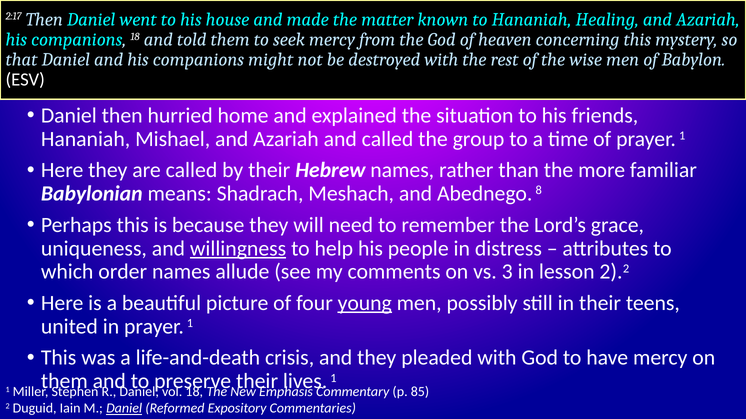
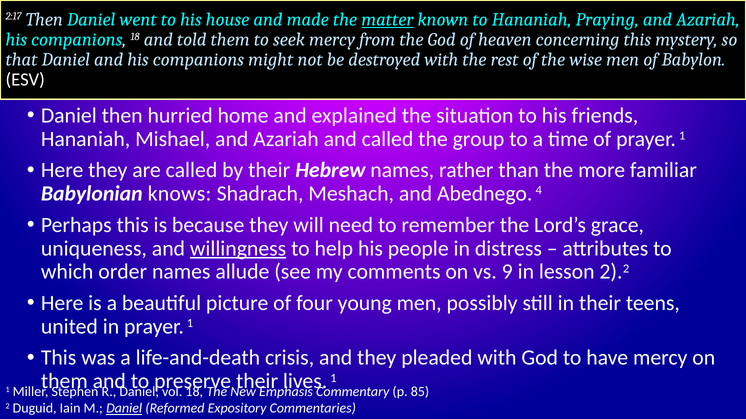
matter underline: none -> present (387, 19)
Healing: Healing -> Praying (607, 19)
means: means -> knows (180, 194)
8: 8 -> 4 (539, 191)
3: 3 -> 9 (507, 272)
young underline: present -> none (365, 303)
